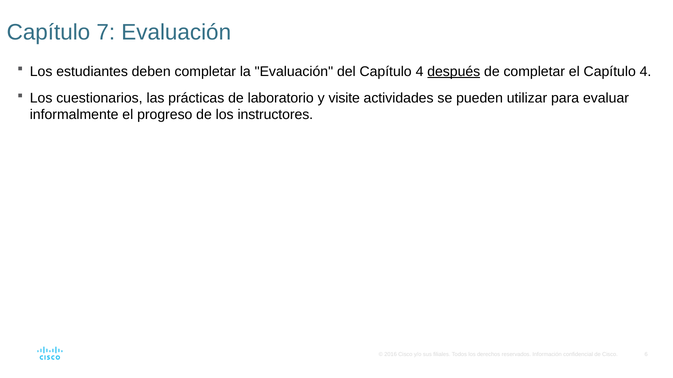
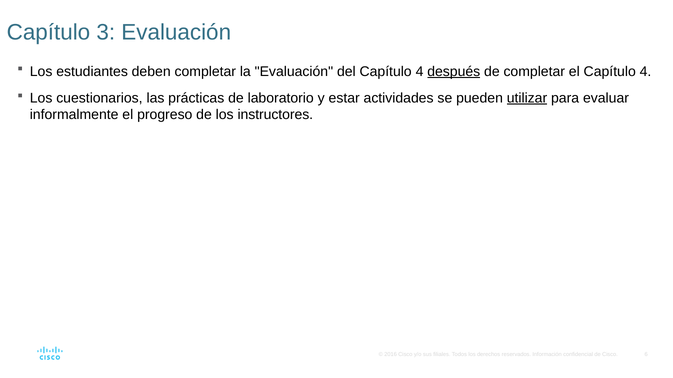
7: 7 -> 3 (106, 32)
visite: visite -> estar (344, 98)
utilizar underline: none -> present (527, 98)
